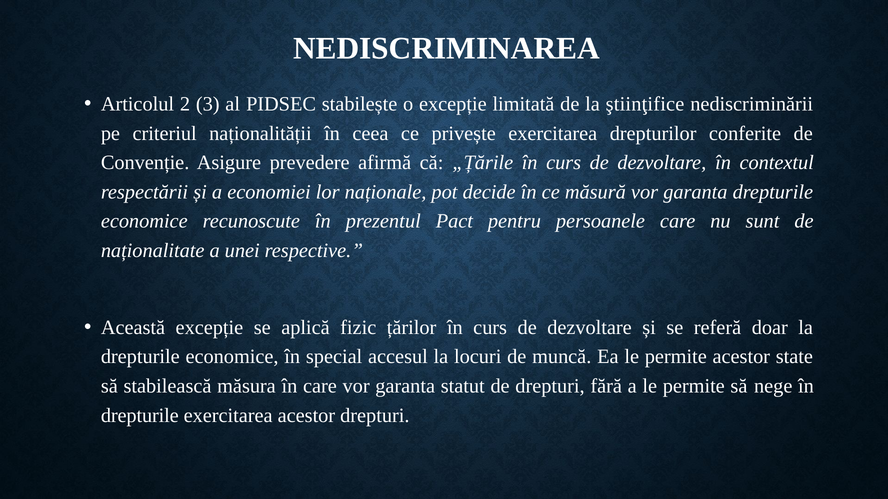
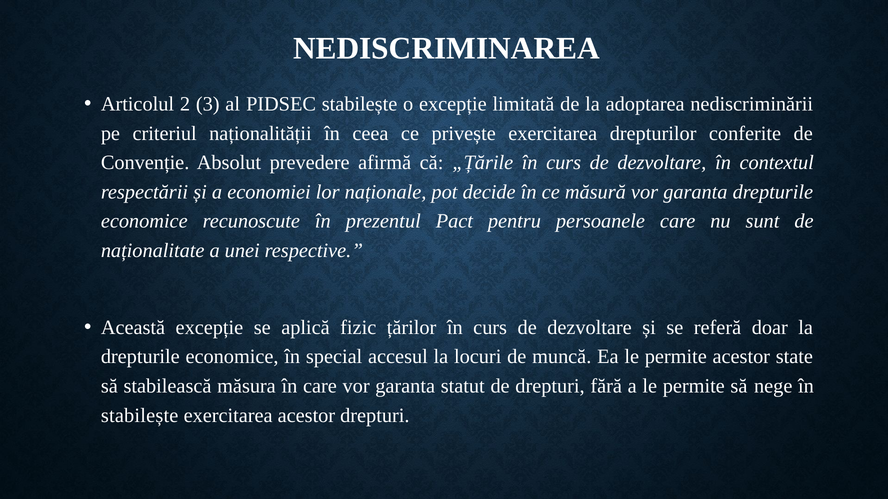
ştiinţifice: ştiinţifice -> adoptarea (645, 104)
Asigure: Asigure -> Absolut (229, 163)
drepturile: drepturile -> stabilește (140, 416)
